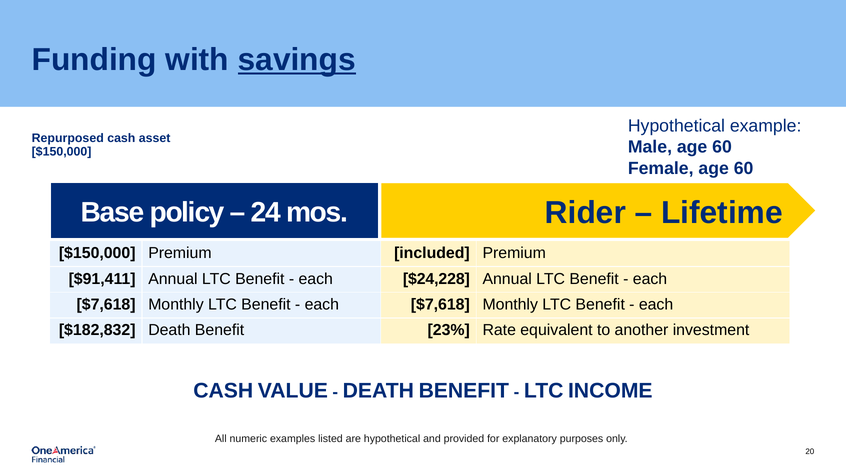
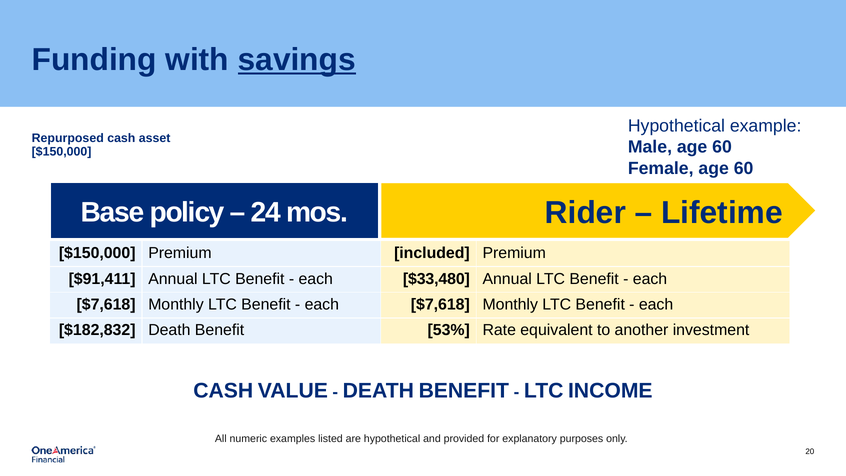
$24,228: $24,228 -> $33,480 (436, 279)
23%: 23% -> 53% (449, 330)
